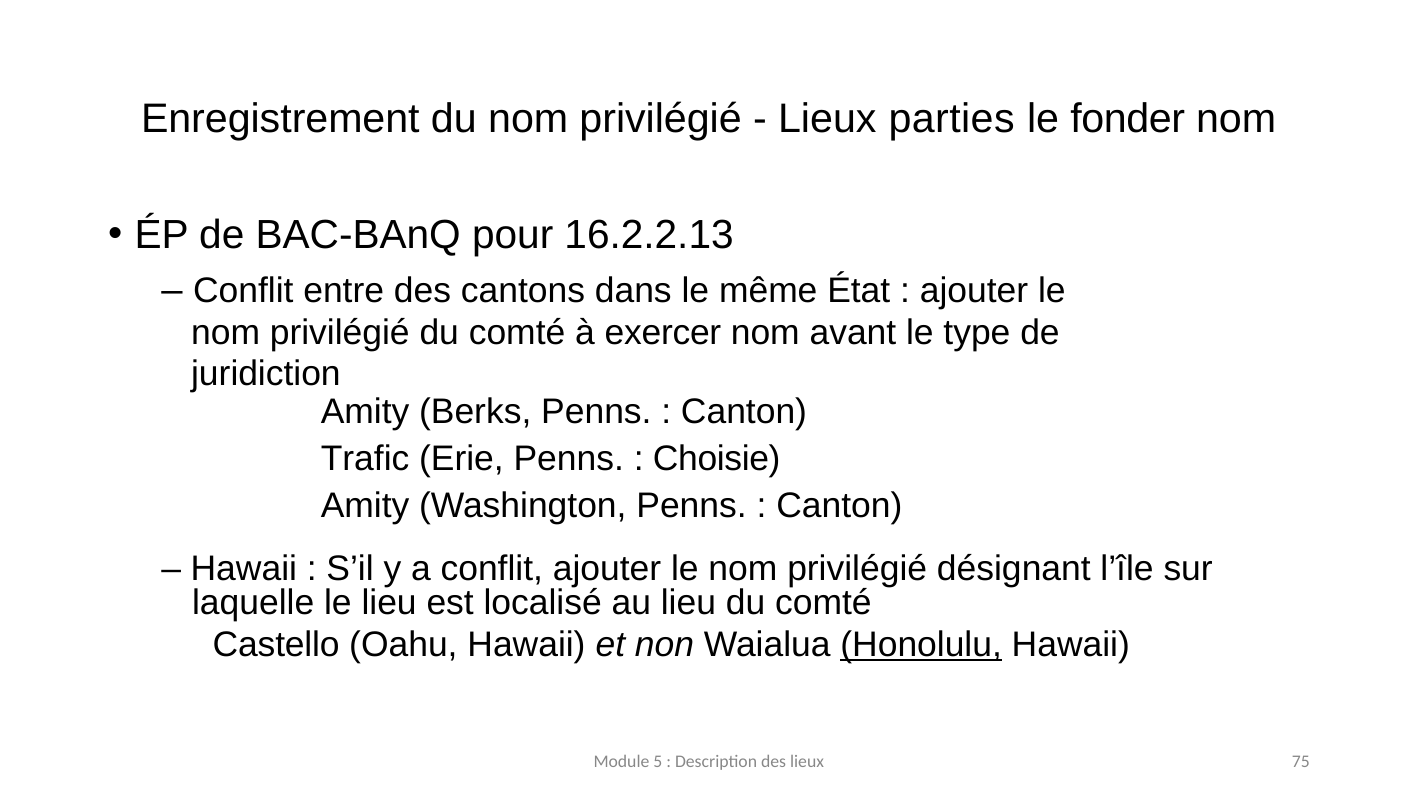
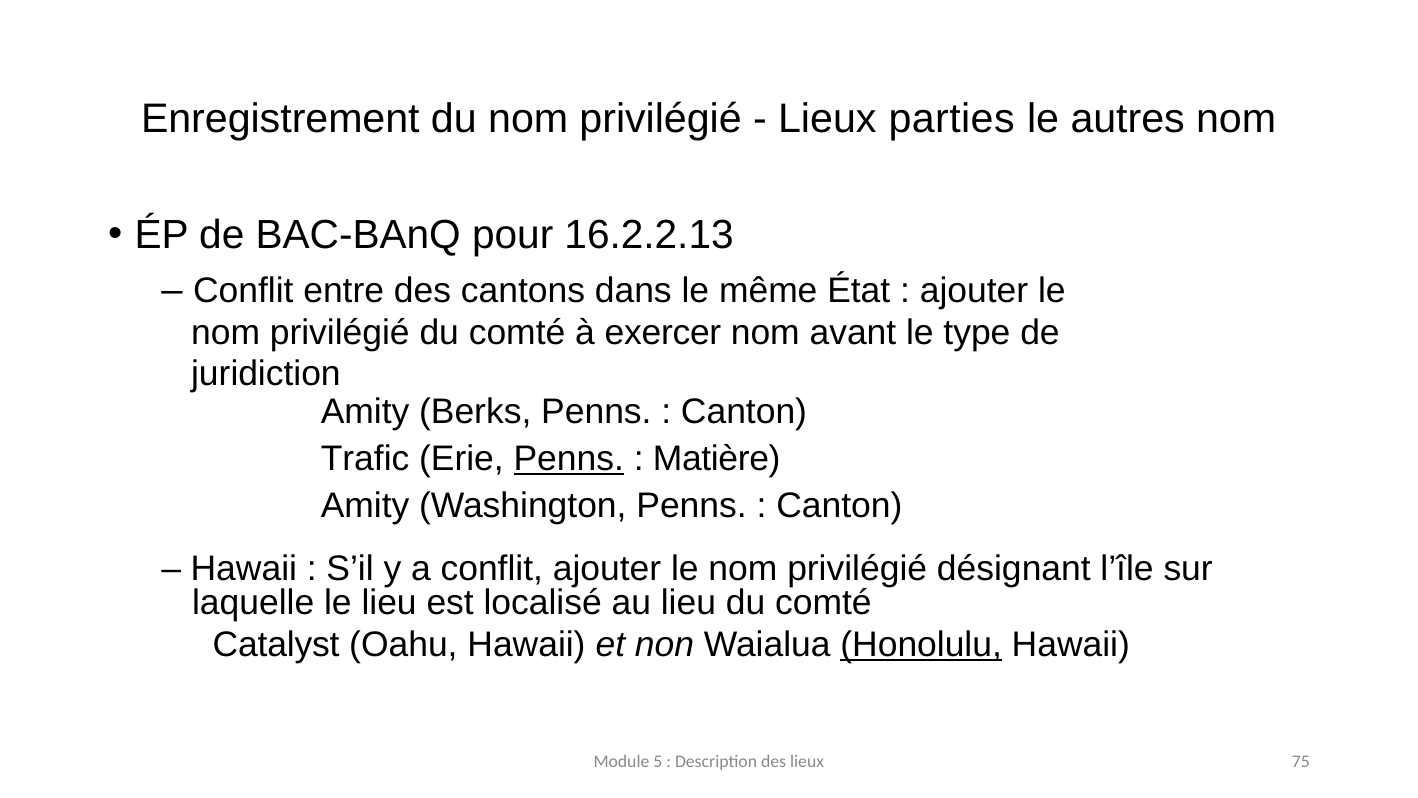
fonder: fonder -> autres (1128, 119)
Penns underline: none -> present (569, 459)
Choisie: Choisie -> Matière (717, 459)
Castello: Castello -> Catalyst (276, 644)
